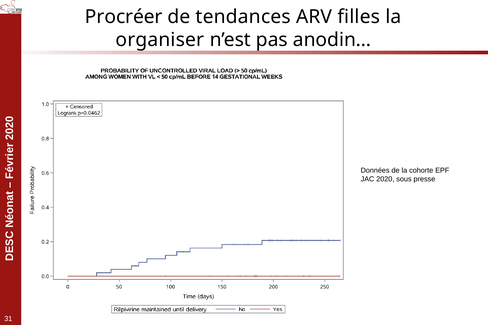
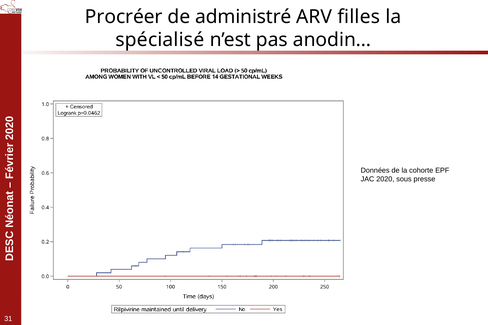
tendances: tendances -> administré (243, 17)
organiser: organiser -> spécialisé (160, 40)
